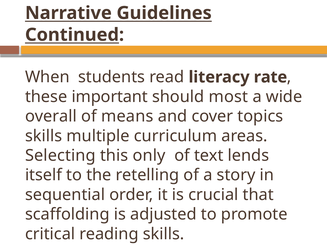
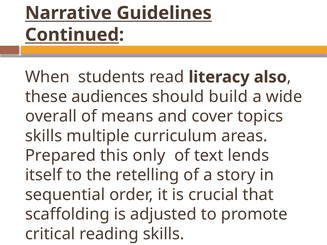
rate: rate -> also (270, 77)
important: important -> audiences (110, 97)
most: most -> build (228, 97)
Selecting: Selecting -> Prepared (60, 156)
